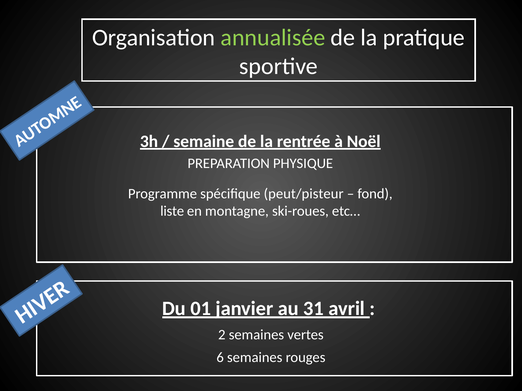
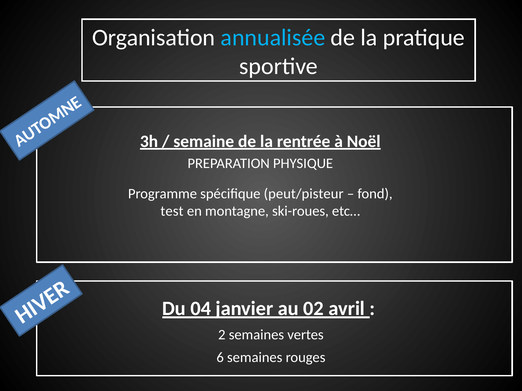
annualisée colour: light green -> light blue (273, 38)
liste: liste -> test (172, 211)
01: 01 -> 04 (201, 309)
31: 31 -> 02 (314, 309)
